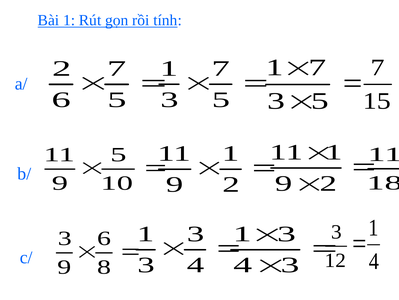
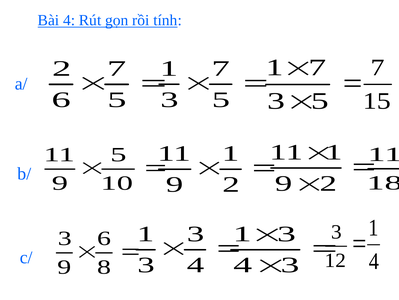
Bài 1: 1 -> 4 (69, 20)
